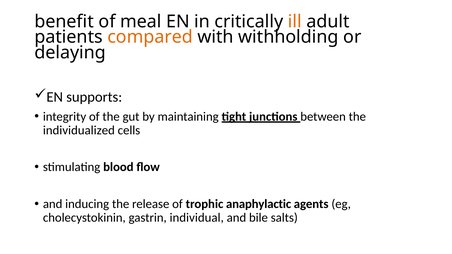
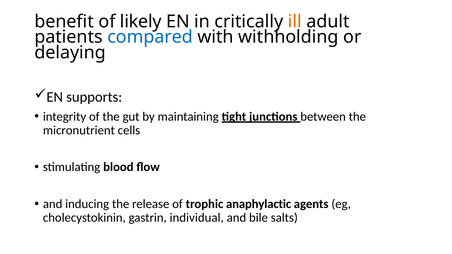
meal: meal -> likely (141, 22)
compared colour: orange -> blue (150, 37)
individualized: individualized -> micronutrient (79, 130)
